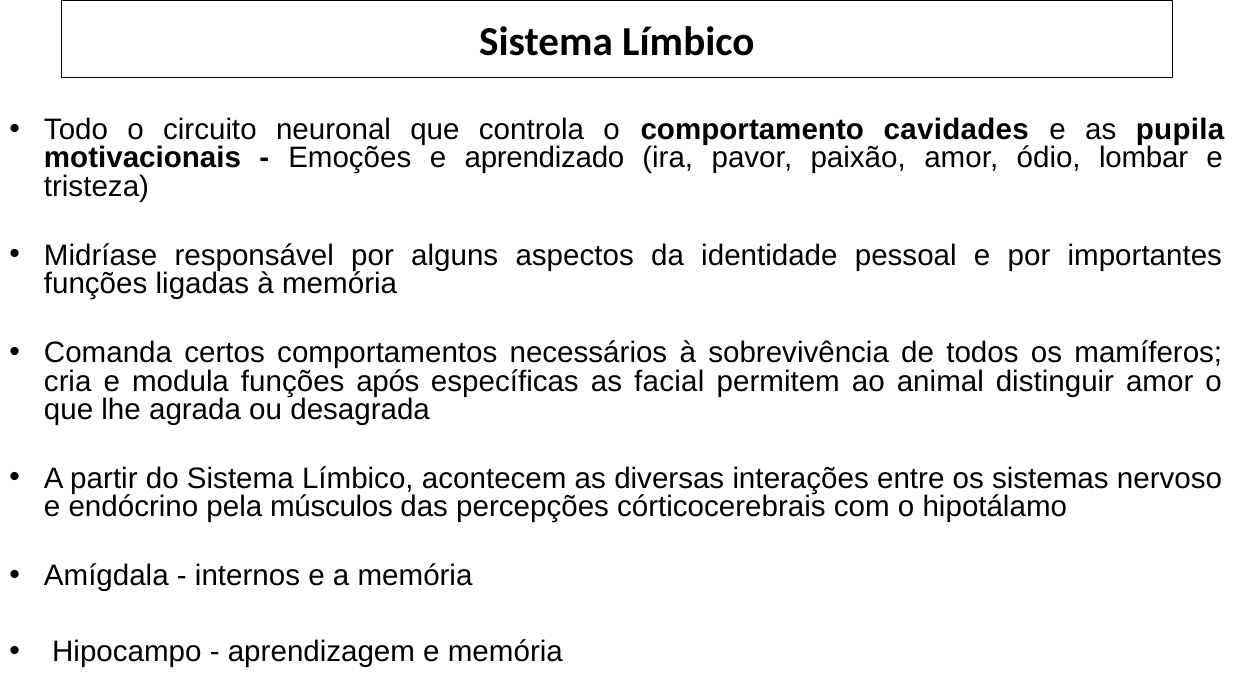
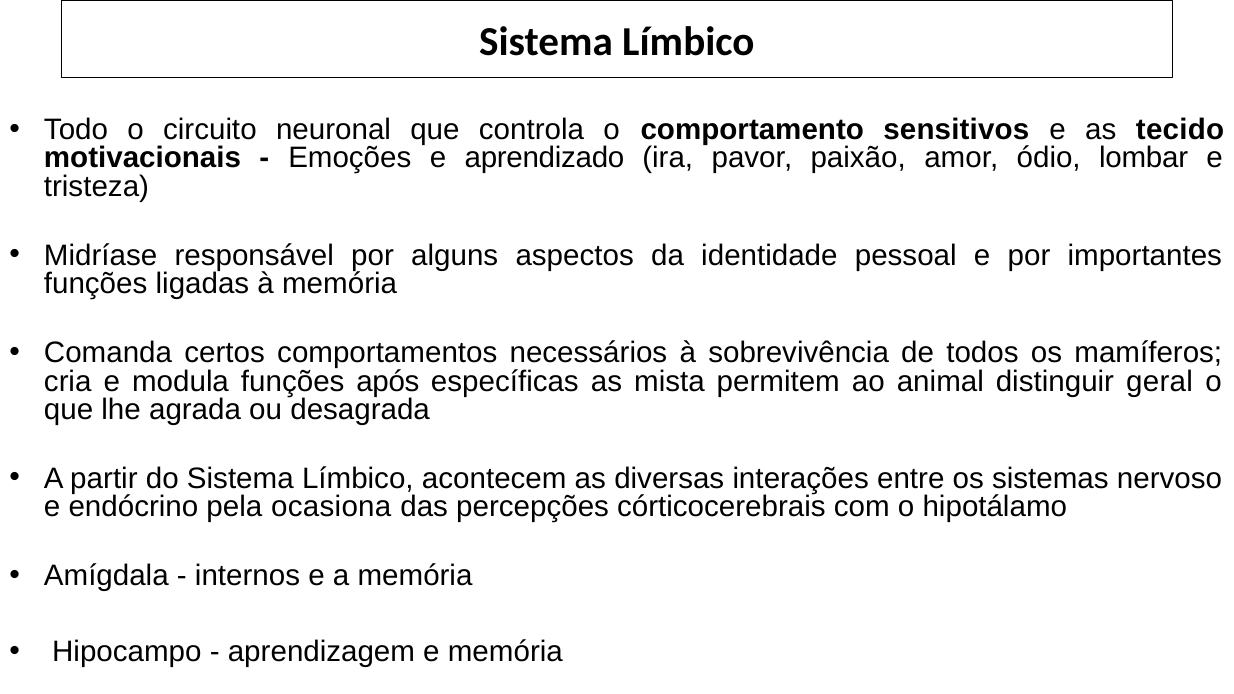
cavidades: cavidades -> sensitivos (956, 130)
pupila: pupila -> tecido (1180, 130)
facial: facial -> mista (669, 381)
distinguir amor: amor -> geral (1160, 381)
músculos: músculos -> ocasiona (331, 507)
